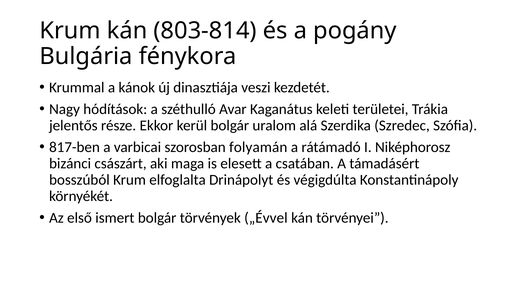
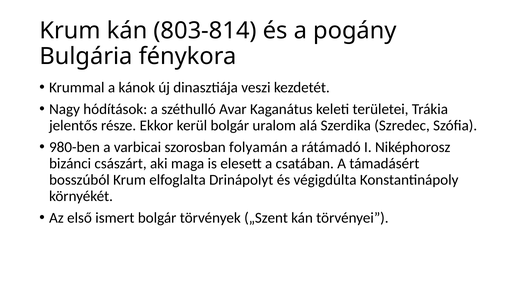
817-ben: 817-ben -> 980-ben (74, 147)
„Évvel: „Évvel -> „Szent (266, 218)
